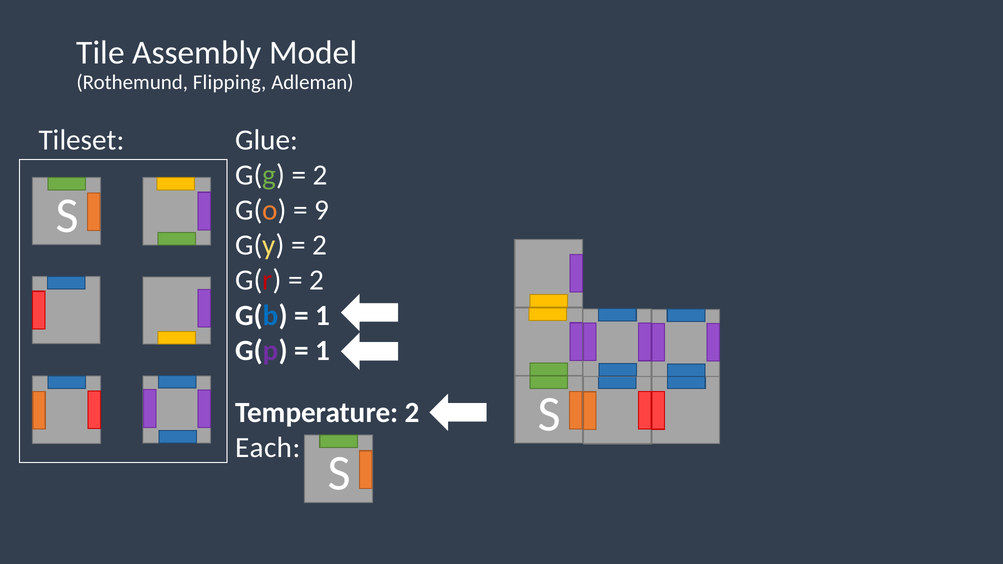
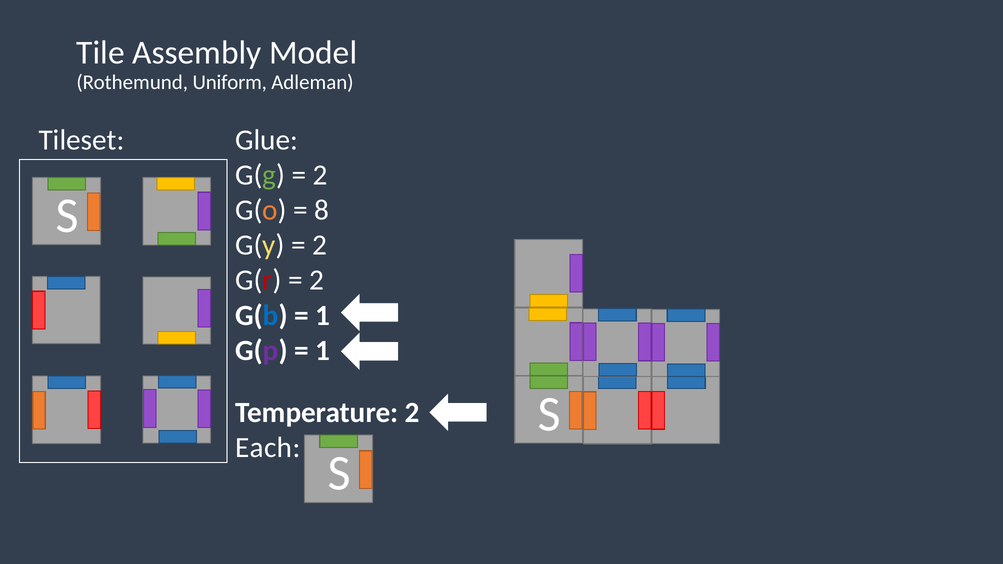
Flipping: Flipping -> Uniform (230, 82)
9: 9 -> 8 (322, 210)
